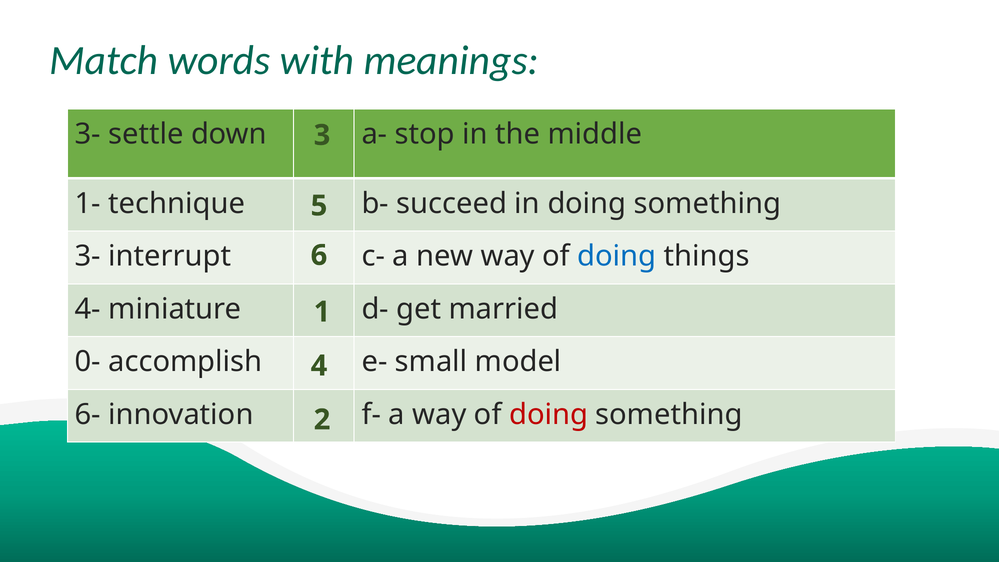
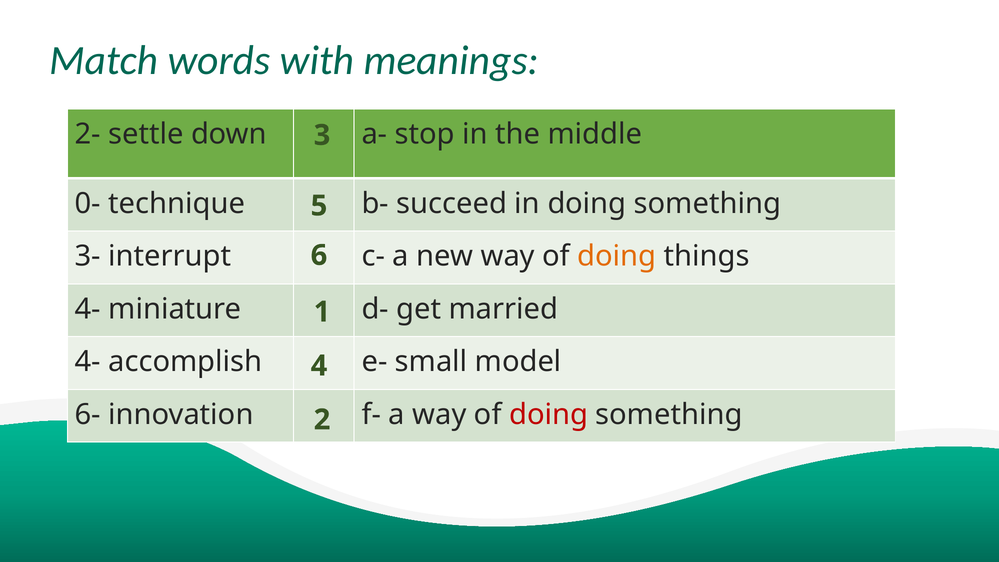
3-: 3- -> 2- (88, 134)
1-: 1- -> 0- (88, 204)
doing colour: blue -> orange (617, 256)
0-: 0- -> 4- (88, 362)
